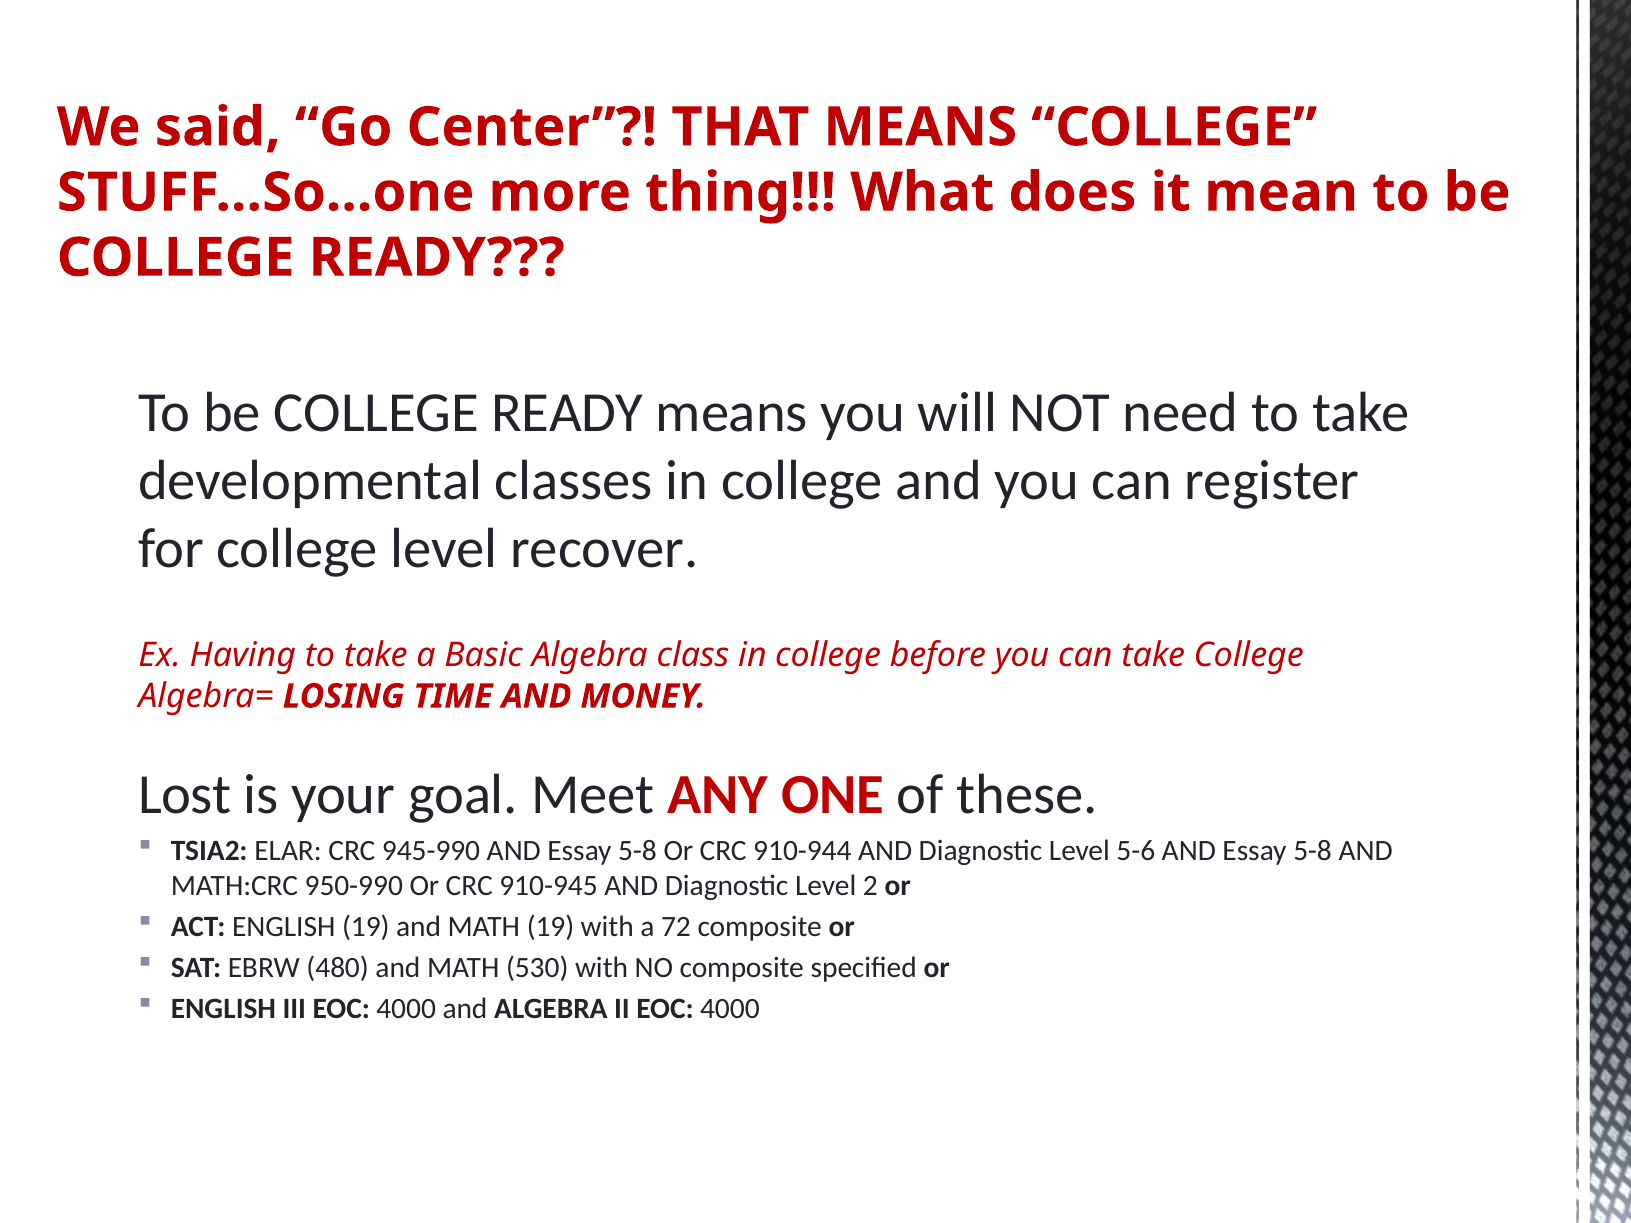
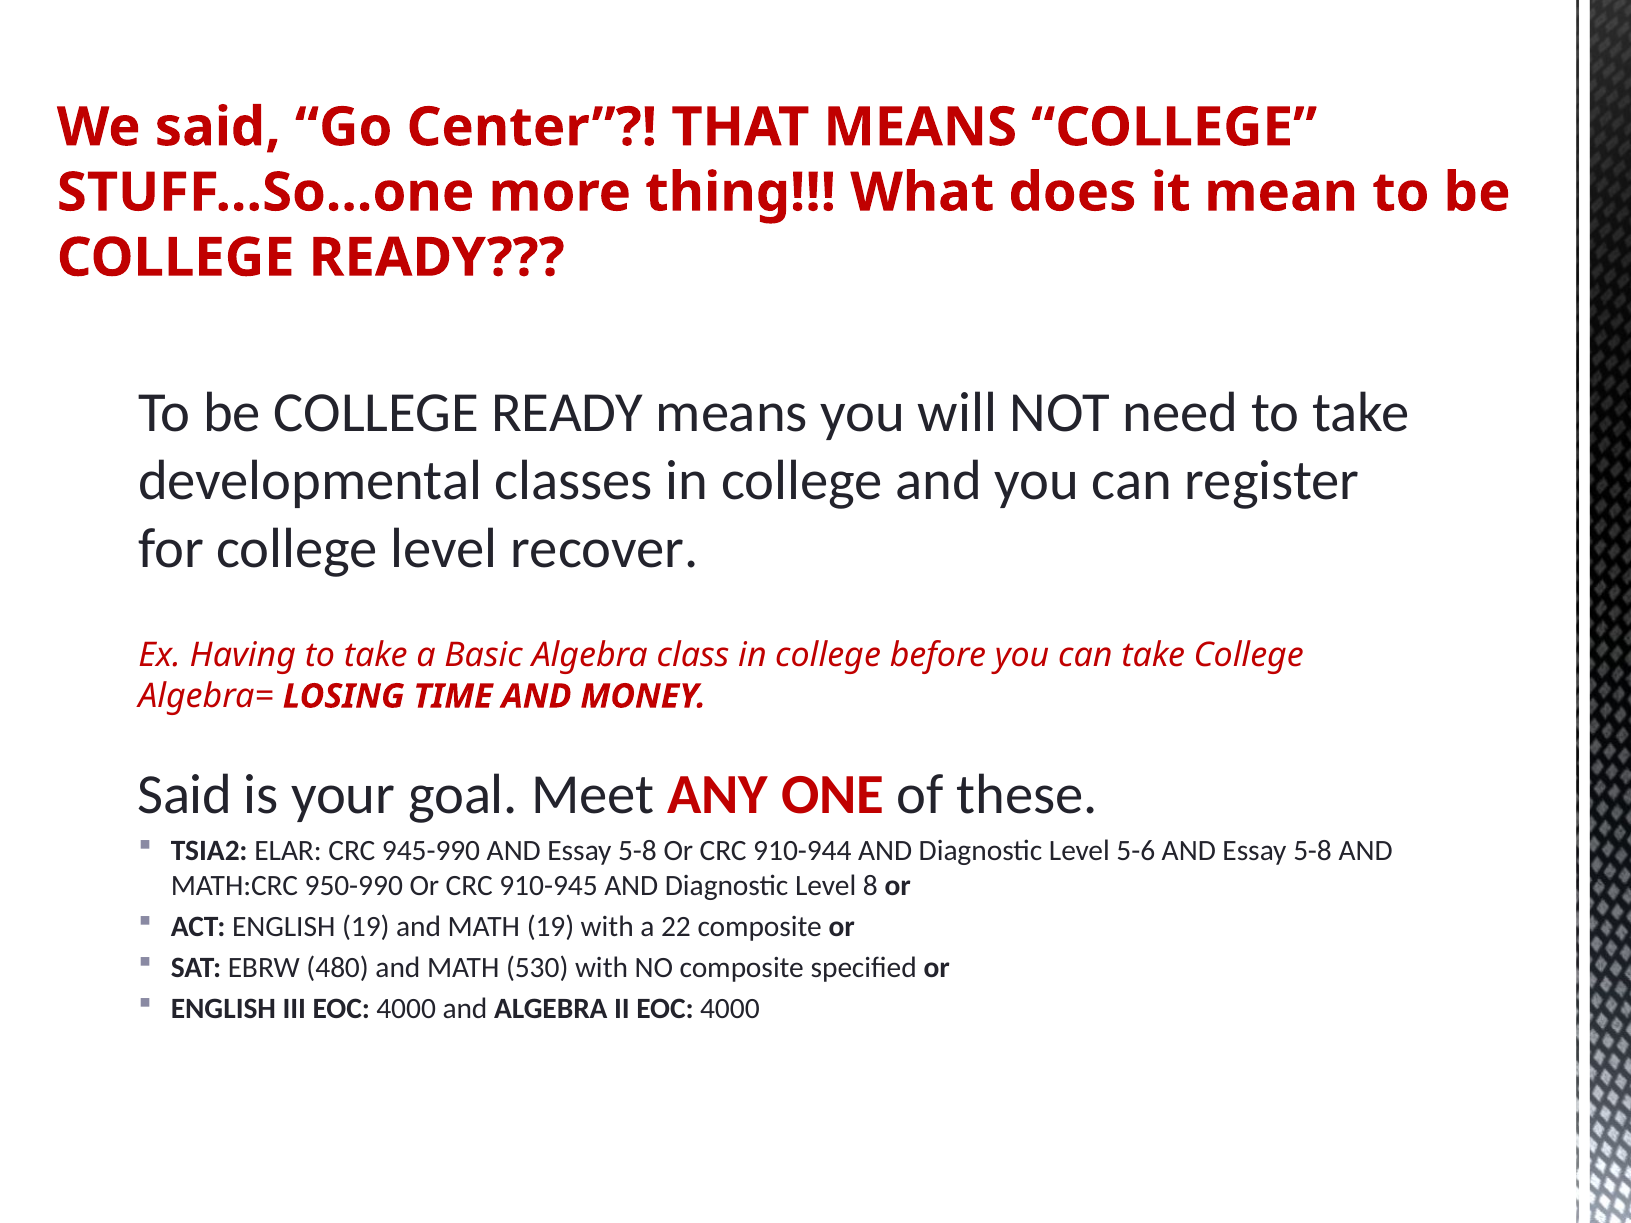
Lost: Lost -> Said (185, 795)
2: 2 -> 8 (870, 886)
72: 72 -> 22 (676, 927)
